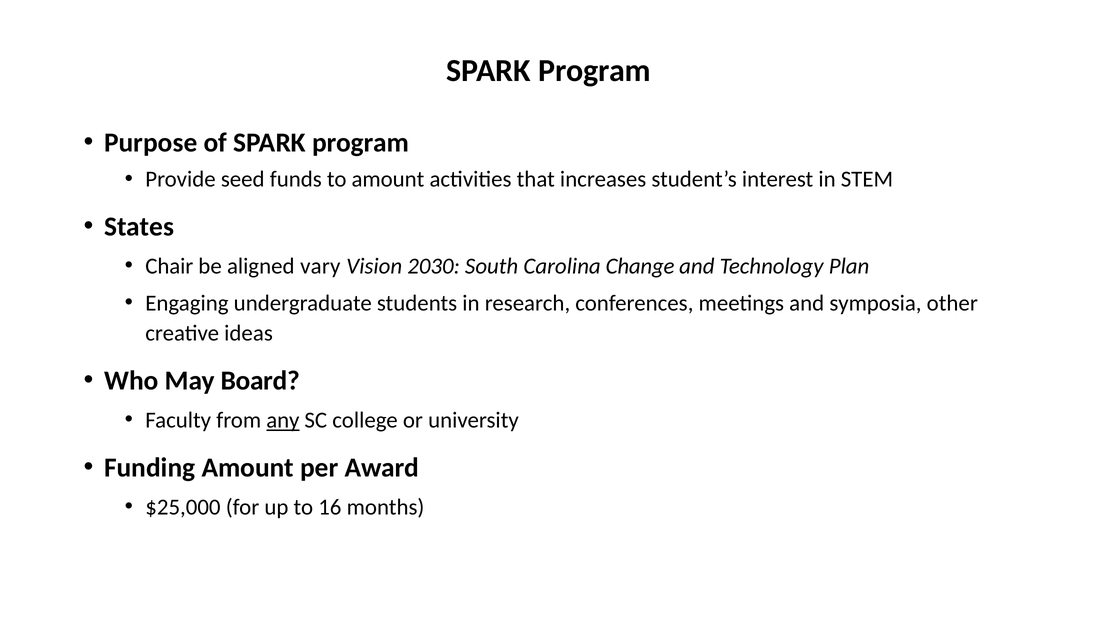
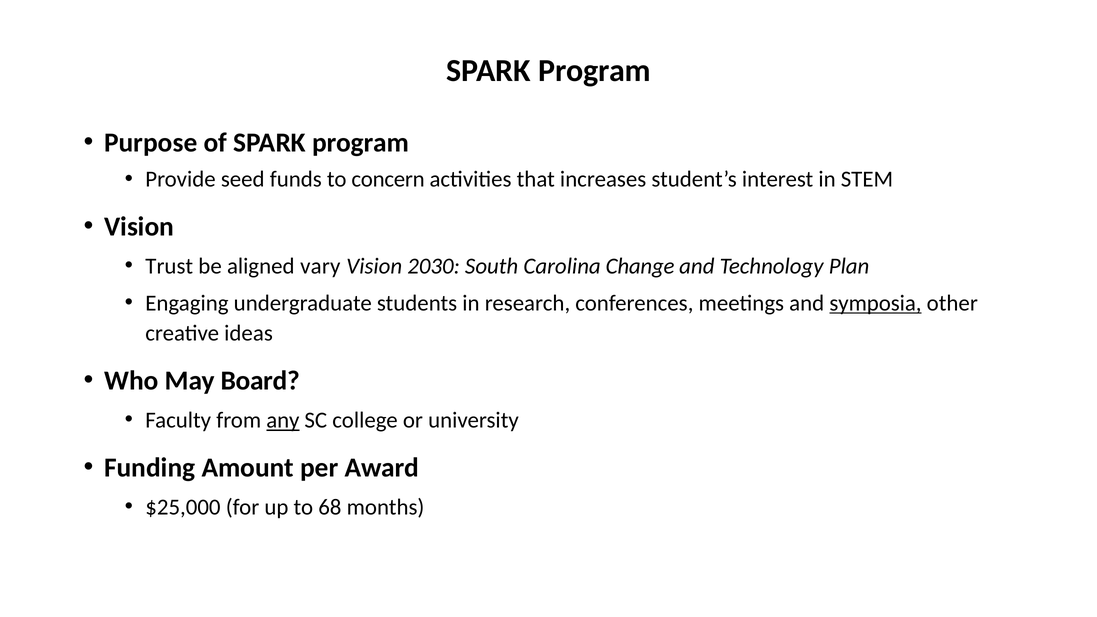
to amount: amount -> concern (388, 179)
States: States -> Vision (139, 227)
Chair: Chair -> Trust (169, 266)
symposia underline: none -> present (875, 303)
16: 16 -> 68 (330, 507)
